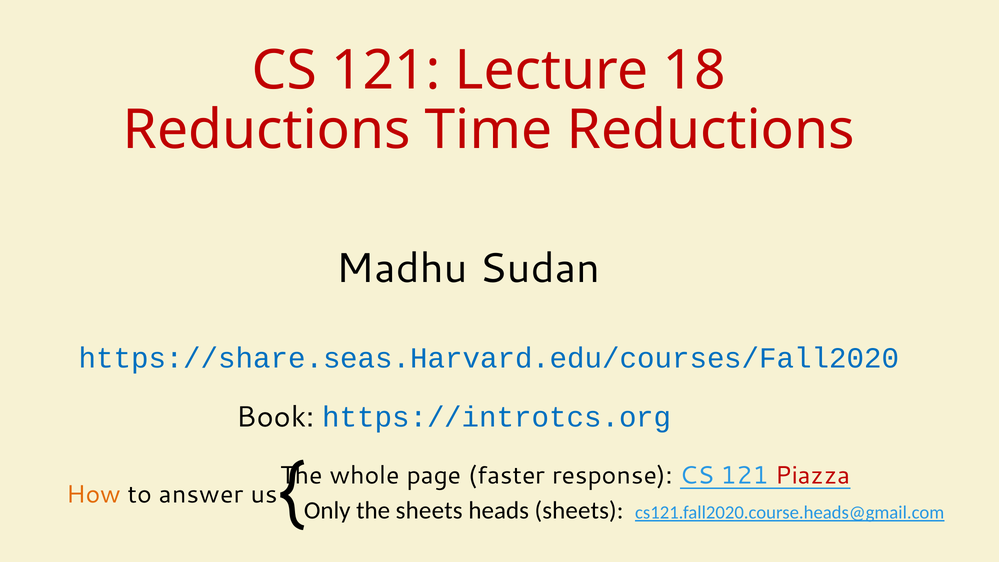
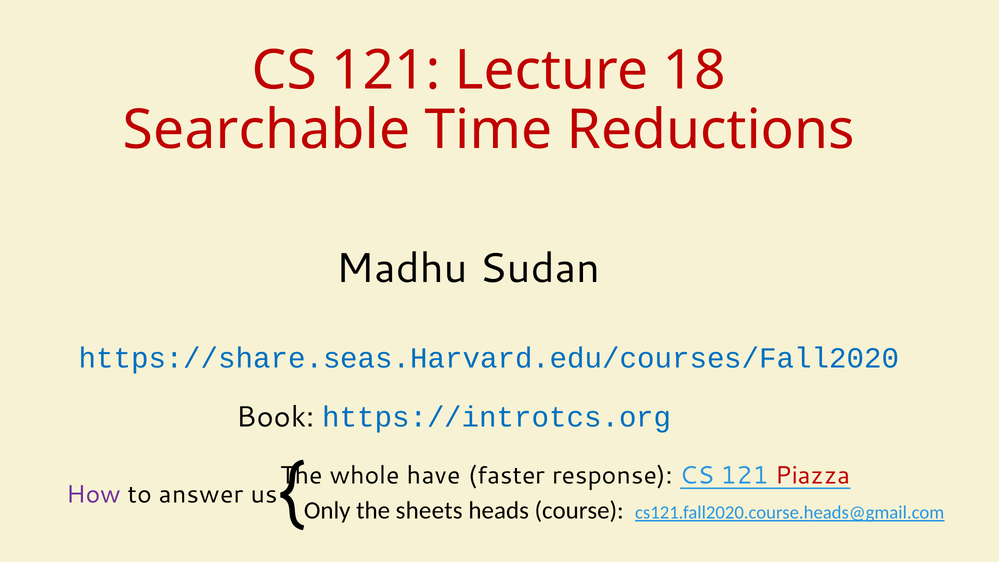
Reductions: Reductions -> Searchable (267, 130)
page: page -> have (434, 475)
How colour: orange -> purple (94, 494)
heads sheets: sheets -> course (579, 510)
